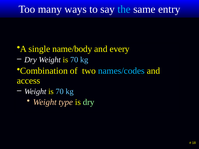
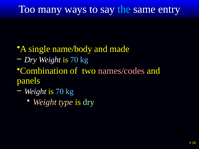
every: every -> made (120, 49)
names/codes colour: light blue -> pink (121, 71)
access: access -> panels (29, 81)
